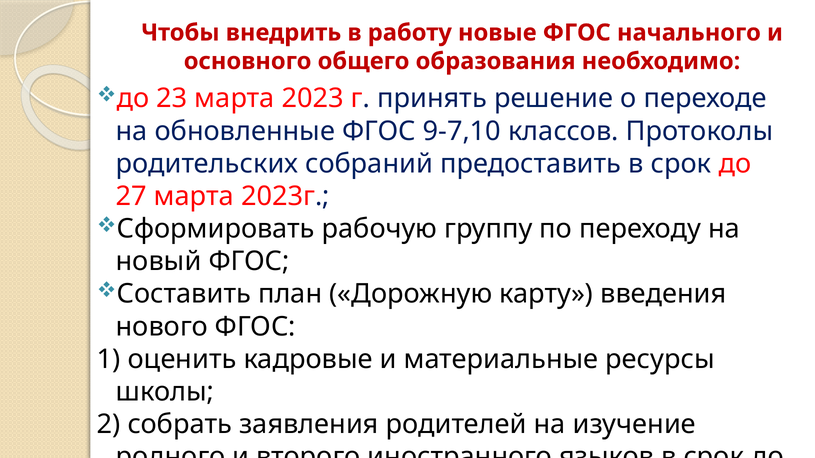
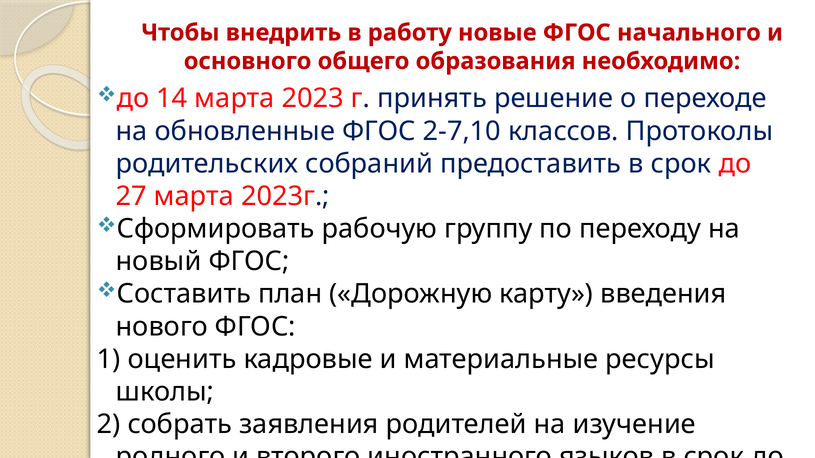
23: 23 -> 14 (172, 99)
9-7,10: 9-7,10 -> 2-7,10 (462, 131)
